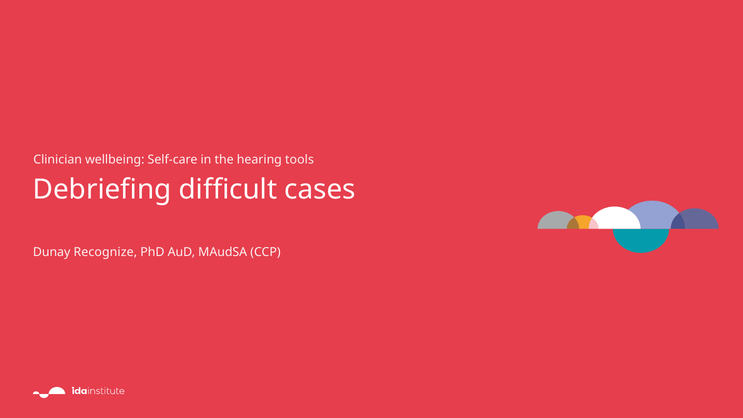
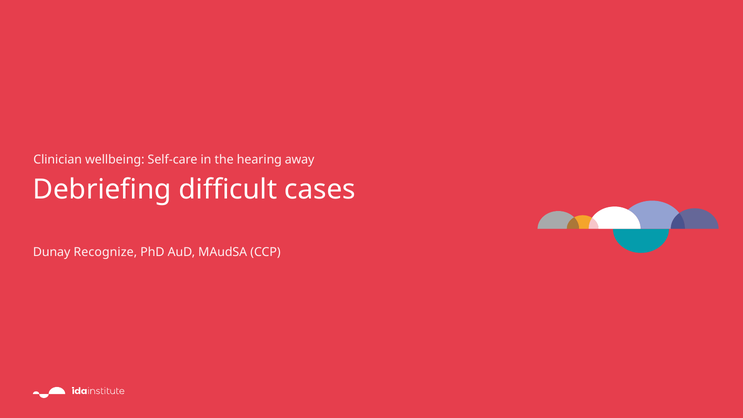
tools: tools -> away (300, 160)
